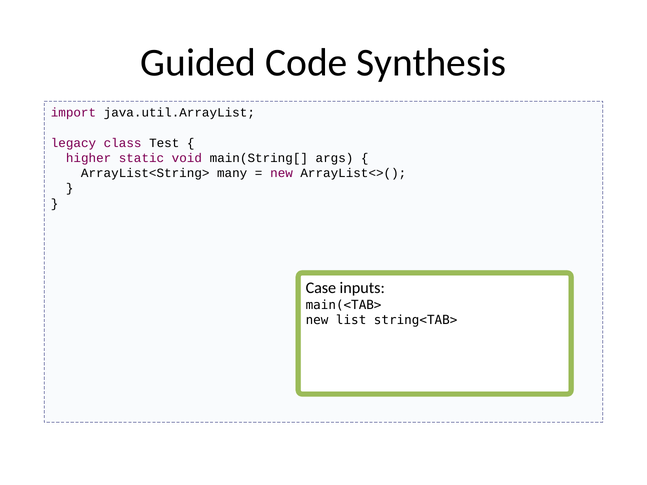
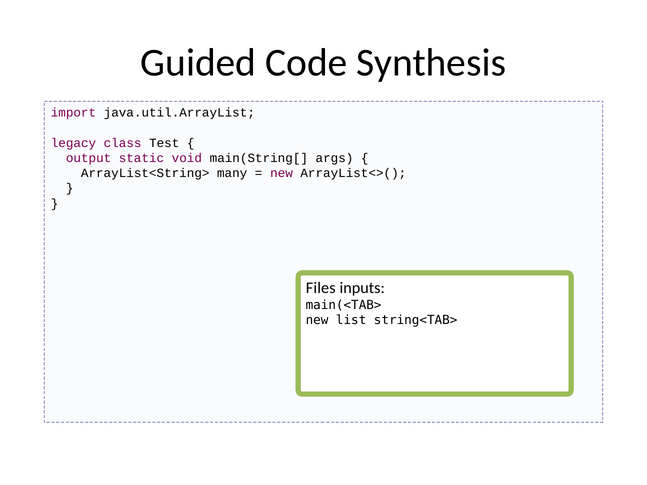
higher: higher -> output (89, 158)
Case: Case -> Files (321, 288)
